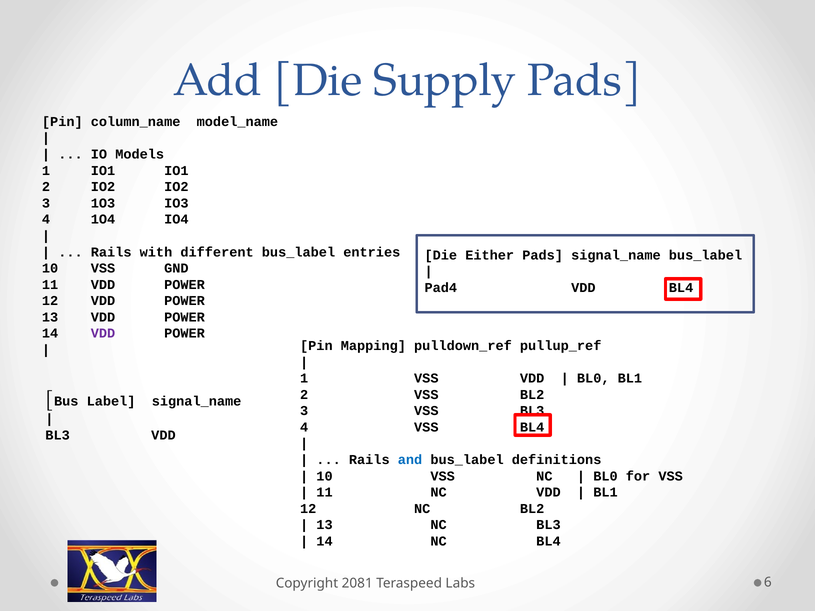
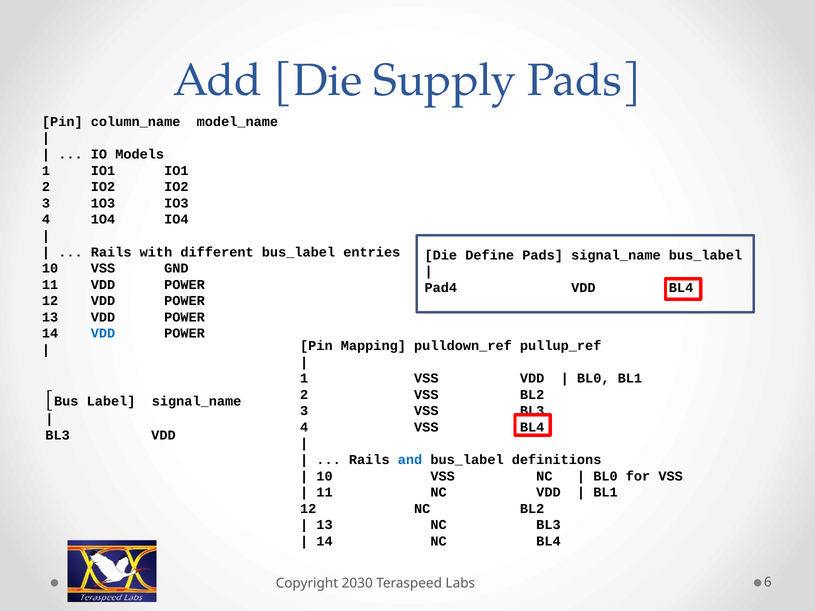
Either: Either -> Define (490, 255)
VDD colour: purple -> blue (103, 334)
2081: 2081 -> 2030 (357, 584)
